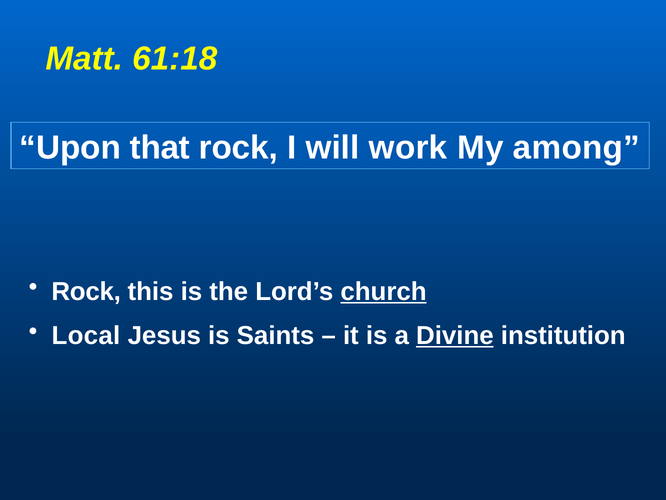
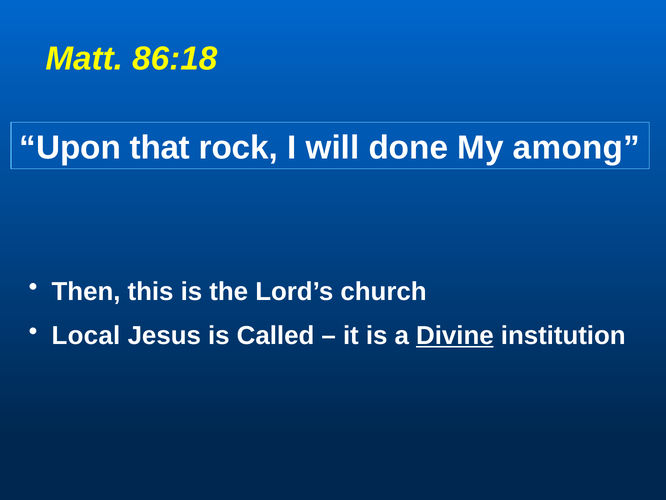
61:18: 61:18 -> 86:18 (175, 59)
work: work -> done (408, 148)
Rock: Rock -> Then (86, 291)
church underline: present -> none (384, 291)
Saints: Saints -> Called (276, 335)
